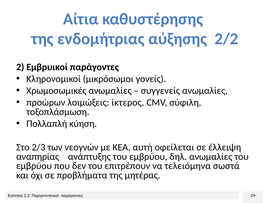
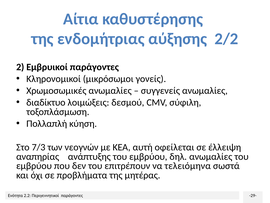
προώρων: προώρων -> διαδίκτυο (46, 102)
ίκτερος: ίκτερος -> δεσμού (128, 102)
2/3: 2/3 -> 7/3 (39, 147)
